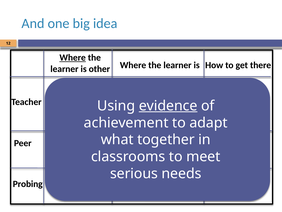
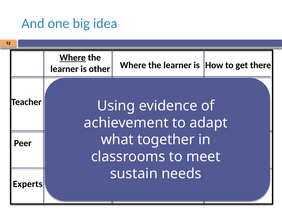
evidence underline: present -> none (168, 106)
serious: serious -> sustain (134, 173)
Probing: Probing -> Experts (28, 184)
